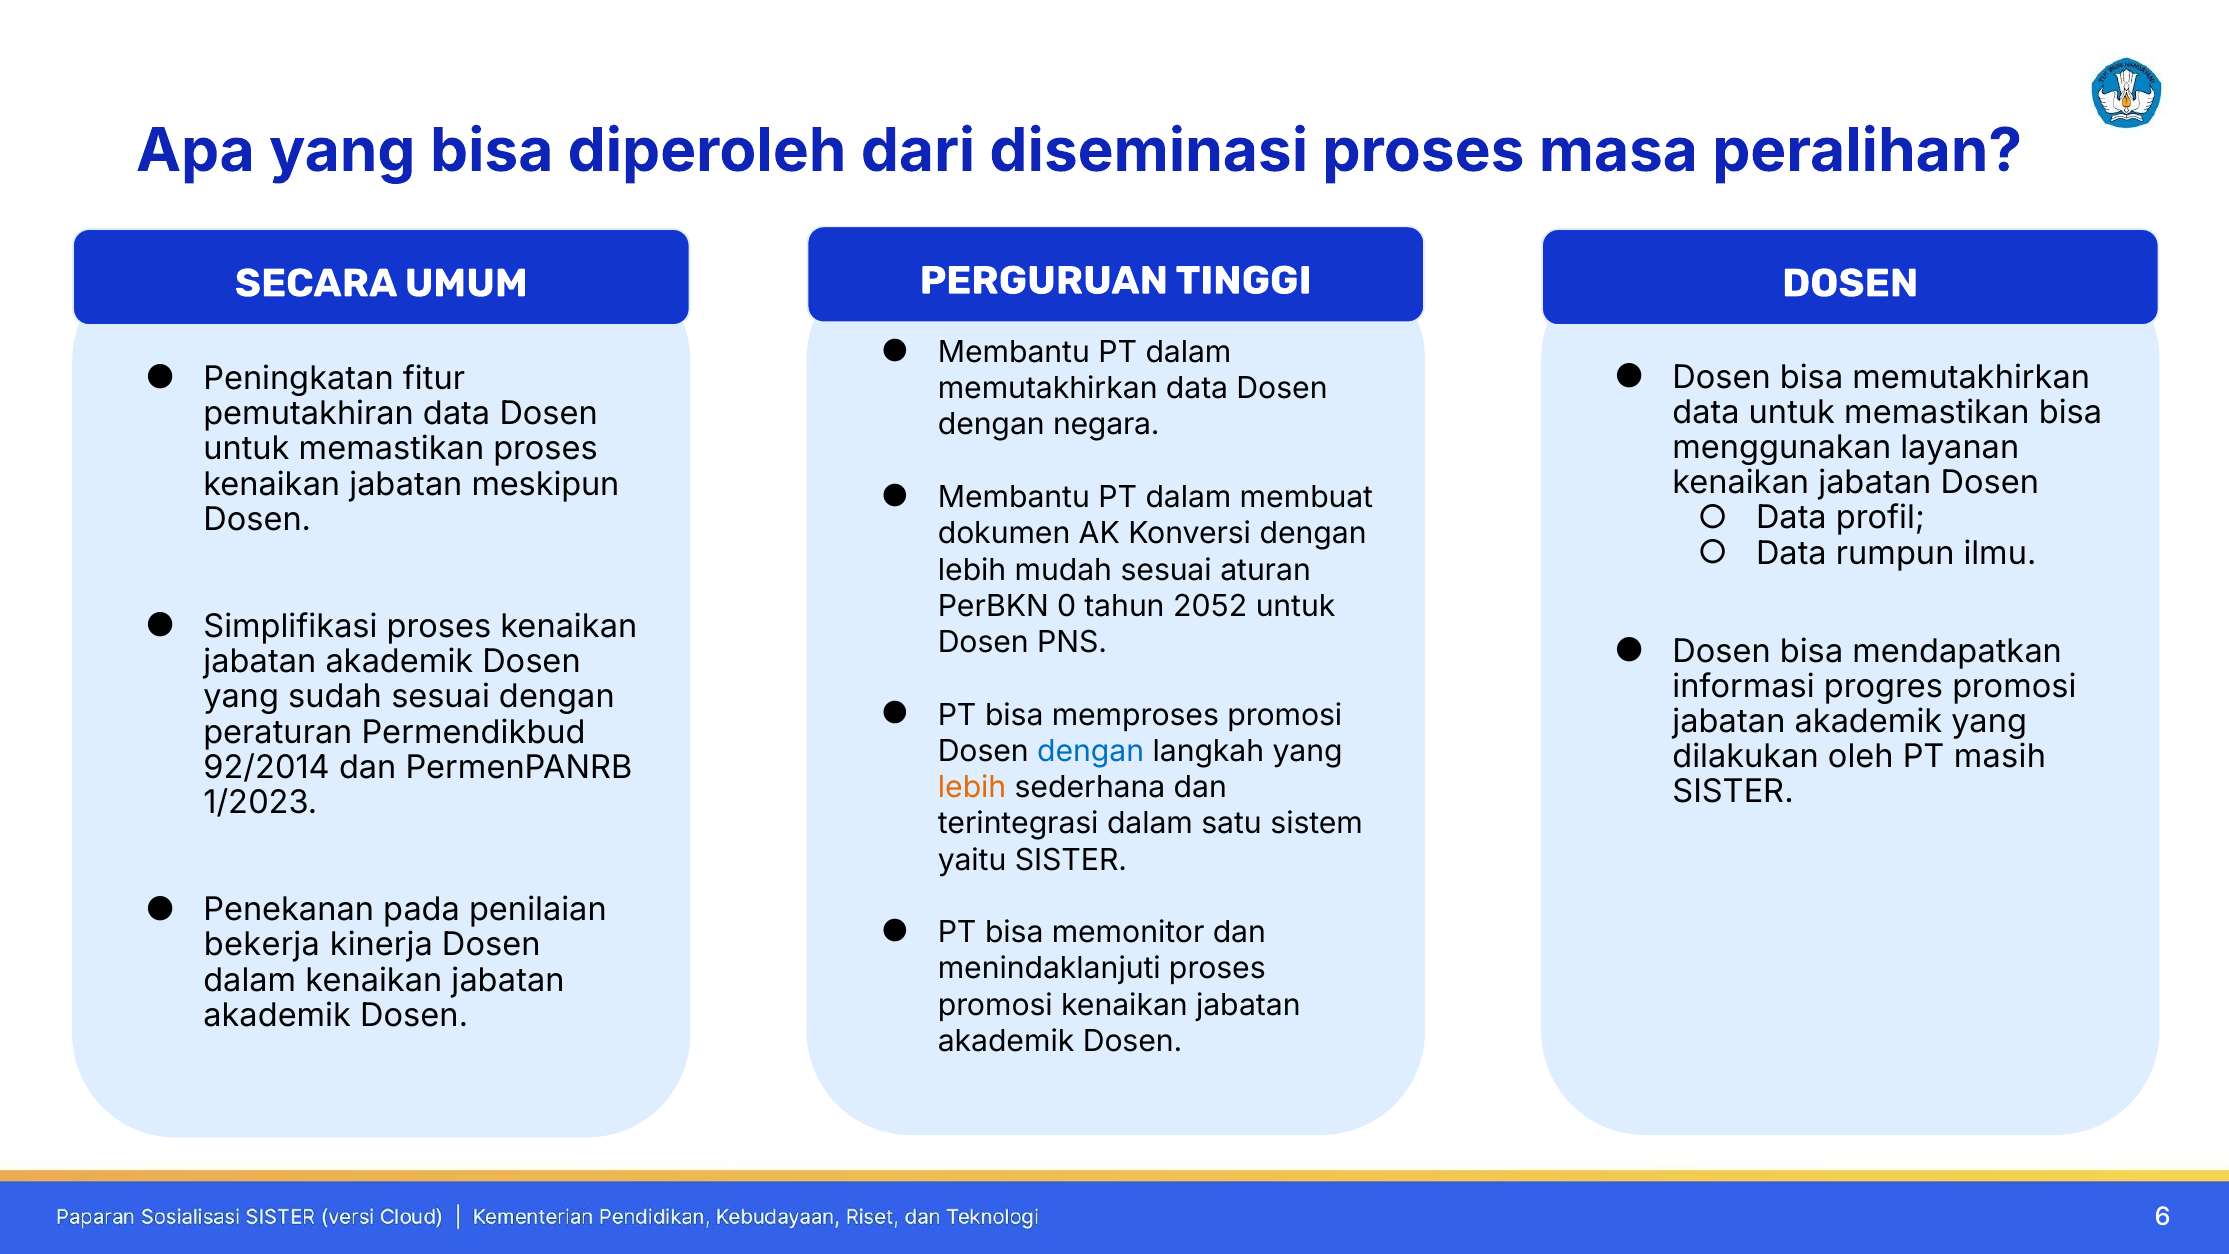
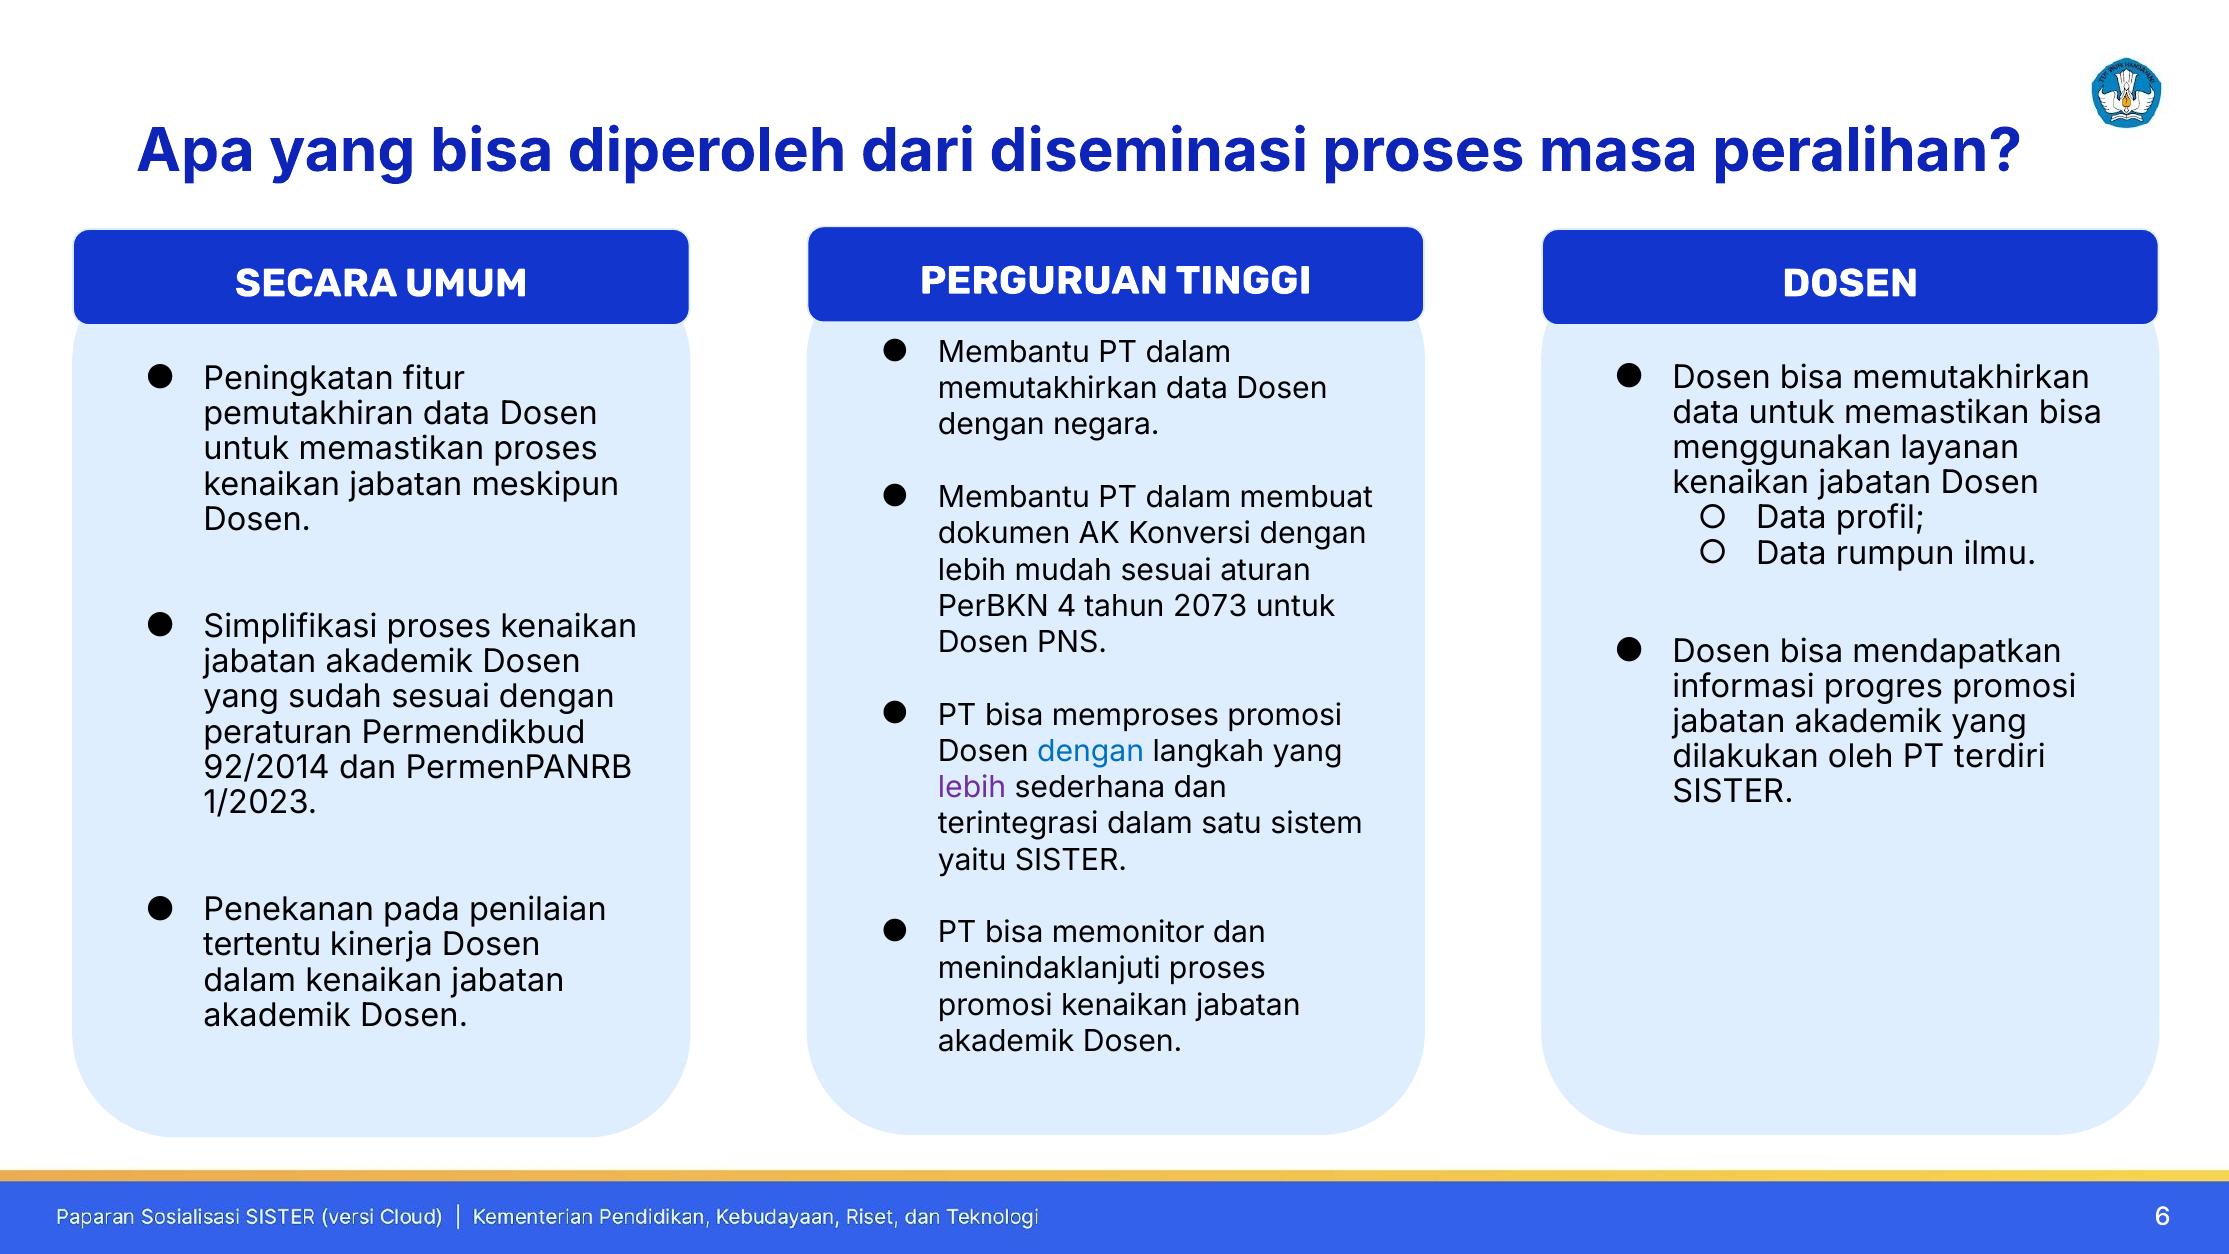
0: 0 -> 4 (1067, 606)
2052: 2052 -> 2073 (1210, 606)
masih: masih -> terdiri (2000, 757)
lebih colour: orange -> purple (972, 788)
bekerja: bekerja -> tertentu (262, 945)
